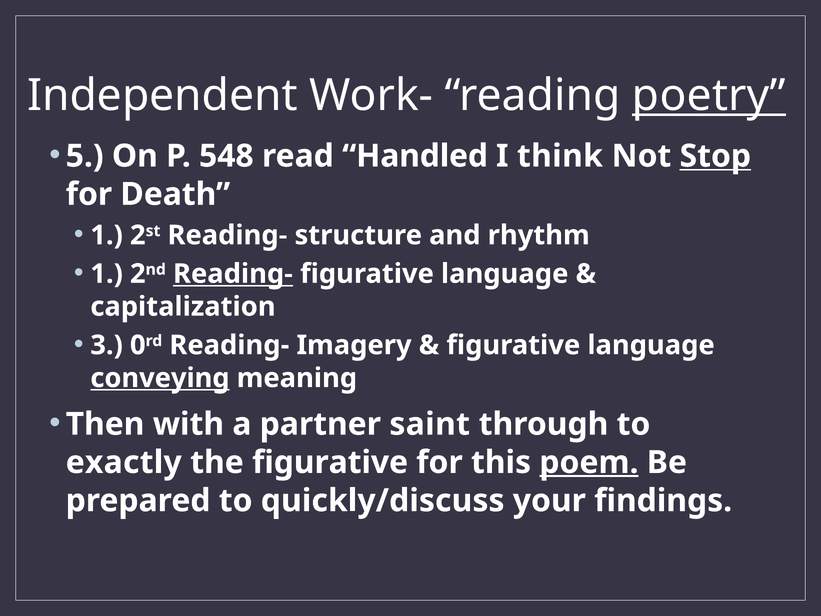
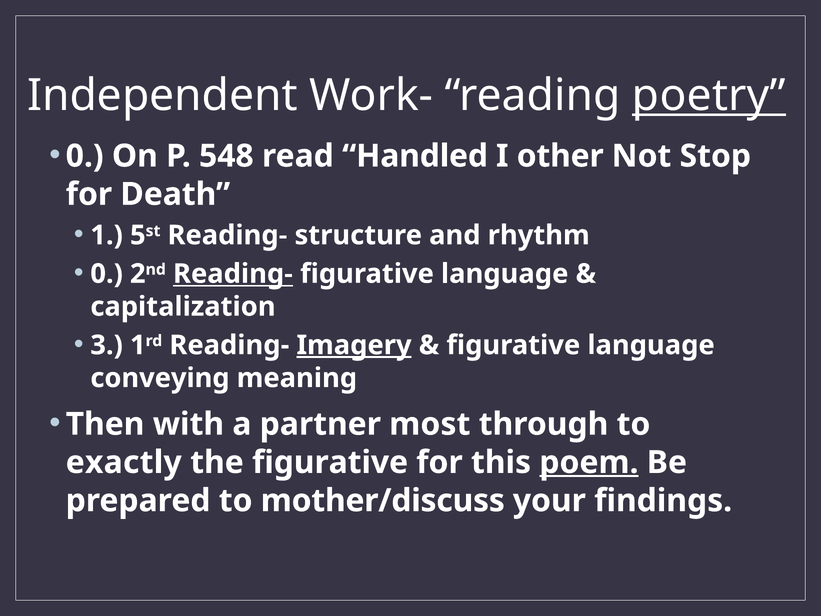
5: 5 -> 0 (85, 156)
think: think -> other (560, 156)
Stop underline: present -> none (715, 156)
2: 2 -> 5 (138, 235)
1: 1 -> 0 (107, 274)
3 0: 0 -> 1 (138, 345)
Imagery underline: none -> present (354, 345)
conveying underline: present -> none (160, 378)
saint: saint -> most (430, 424)
quickly/discuss: quickly/discuss -> mother/discuss (383, 500)
